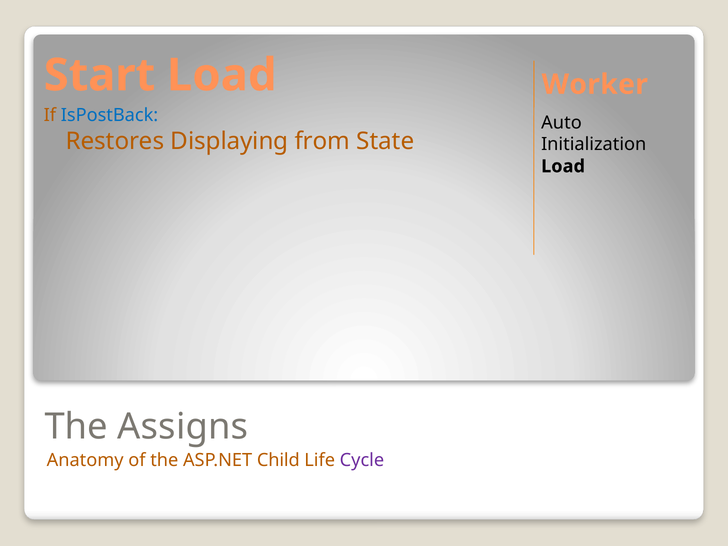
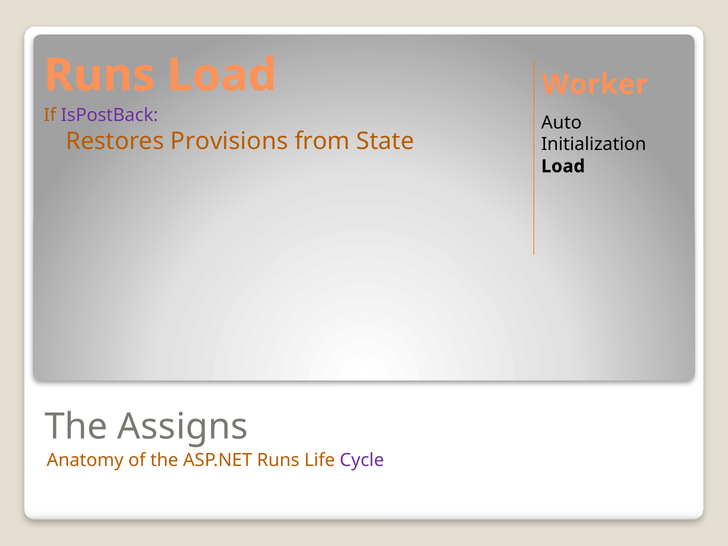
Start: Start -> Runs (99, 75)
IsPostBack colour: blue -> purple (110, 115)
Displaying: Displaying -> Provisions (229, 141)
ASP.NET Child: Child -> Runs (278, 460)
